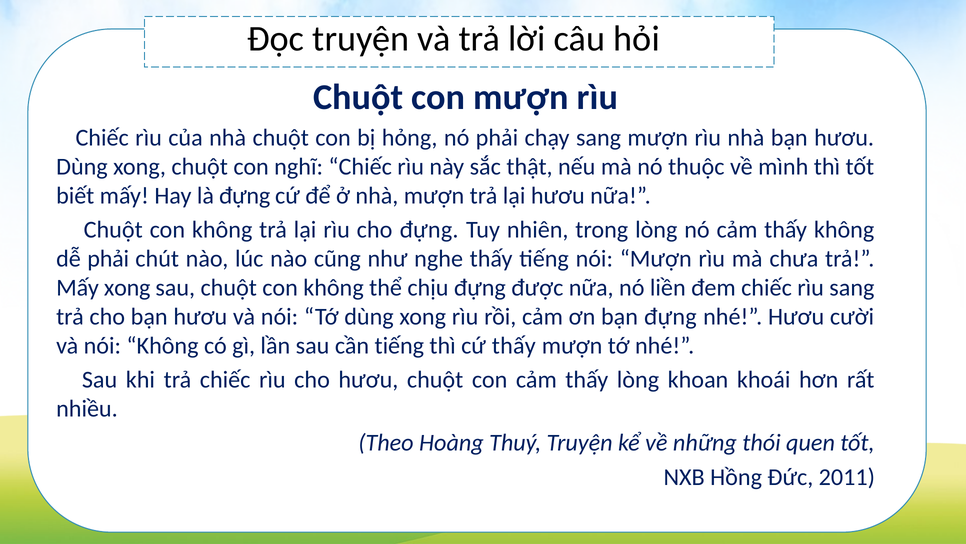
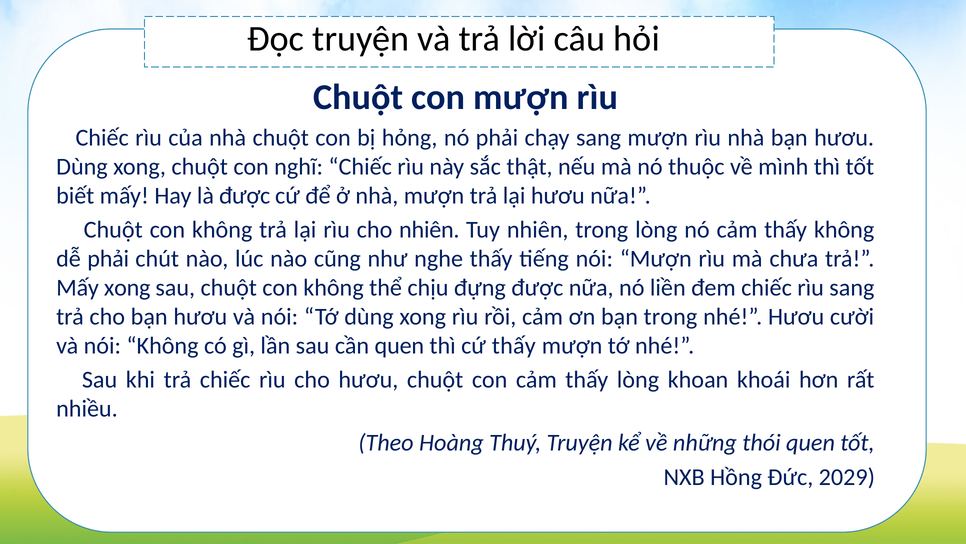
là đựng: đựng -> được (245, 196)
cho đựng: đựng -> nhiên (429, 230)
bạn đựng: đựng -> trong (670, 317)
cần tiếng: tiếng -> quen (399, 346)
2011: 2011 -> 2029 (847, 476)
